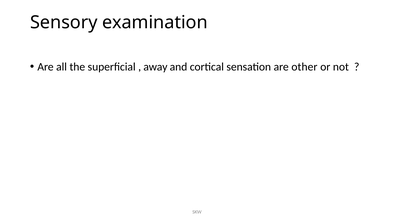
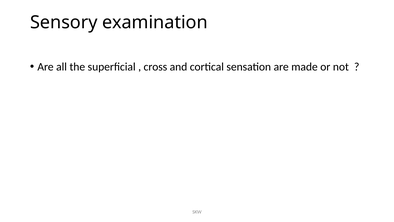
away: away -> cross (155, 67)
other: other -> made (304, 67)
